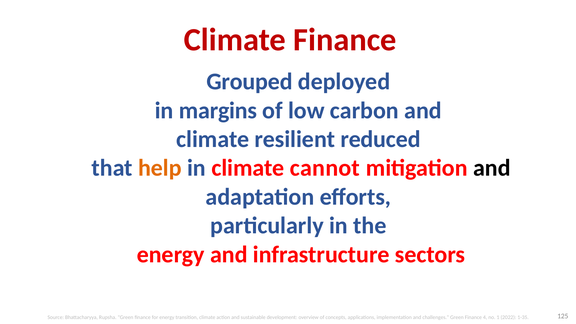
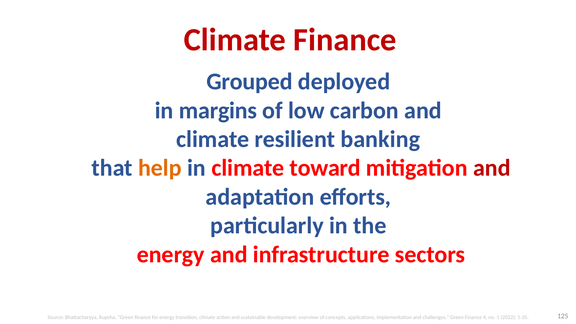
reduced: reduced -> banking (380, 139)
cannot: cannot -> toward (325, 168)
and colour: black -> red (492, 168)
